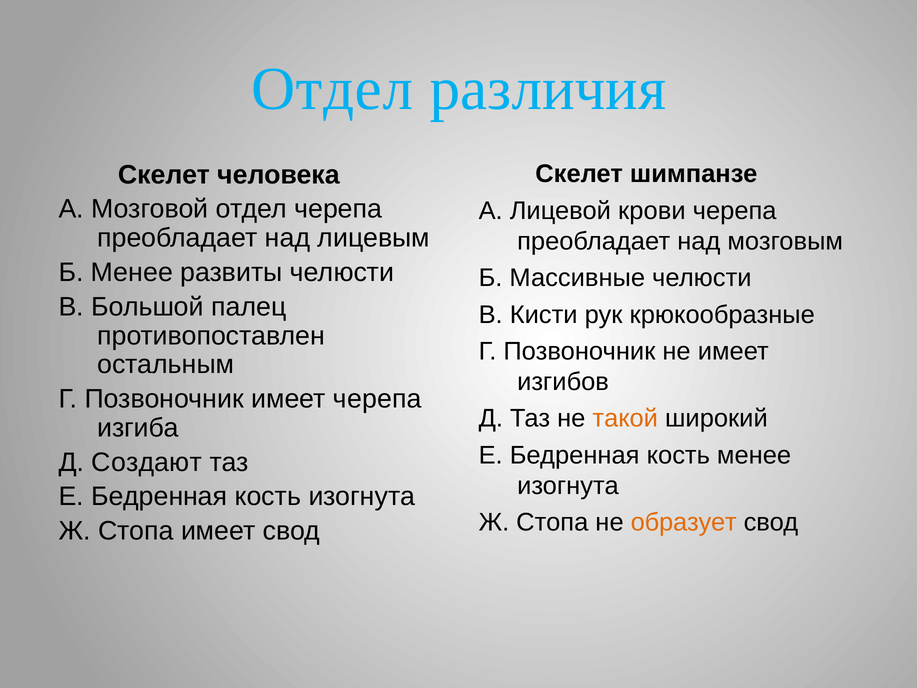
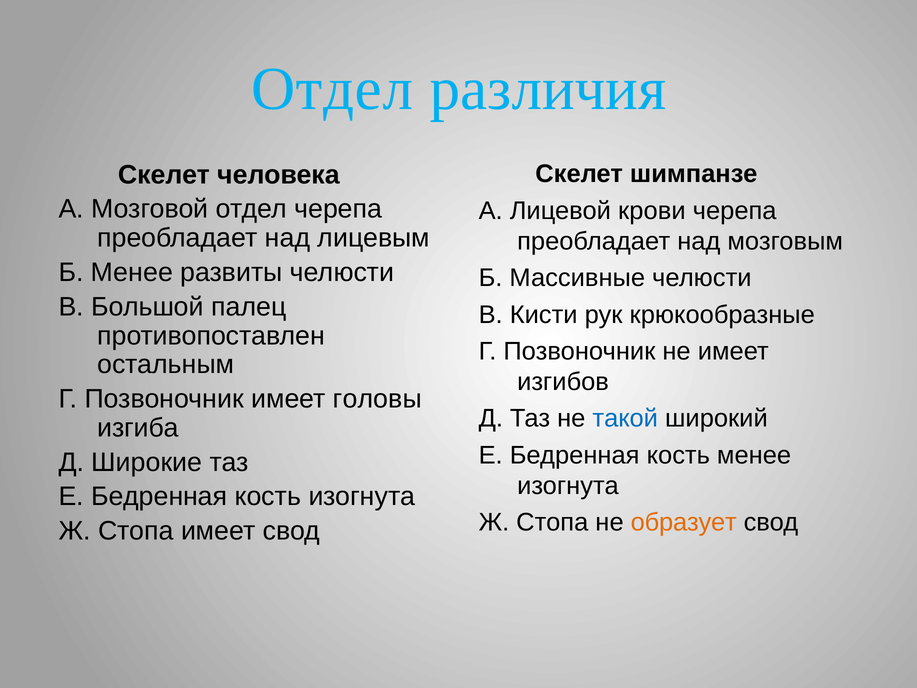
имеет черепа: черепа -> головы (377, 399)
такой colour: orange -> blue (625, 418)
Создают: Создают -> Широкие (147, 462)
